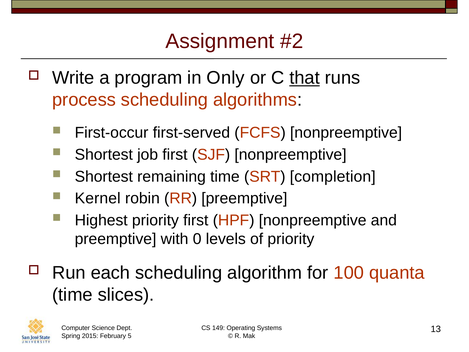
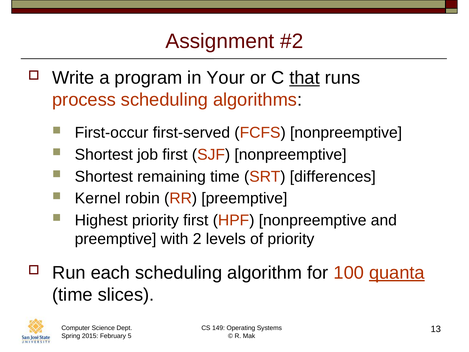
Only: Only -> Your (226, 78)
completion: completion -> differences (333, 176)
0: 0 -> 2 (197, 239)
quanta underline: none -> present (397, 273)
